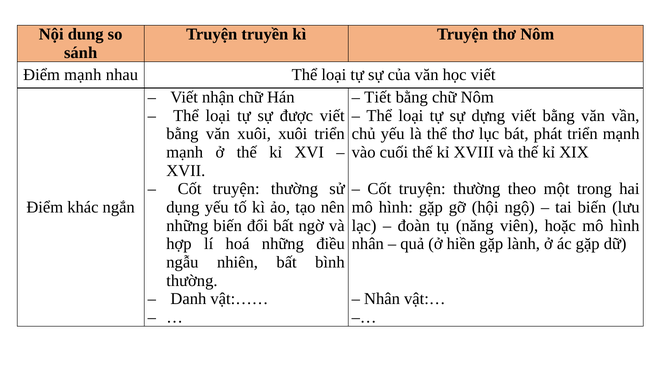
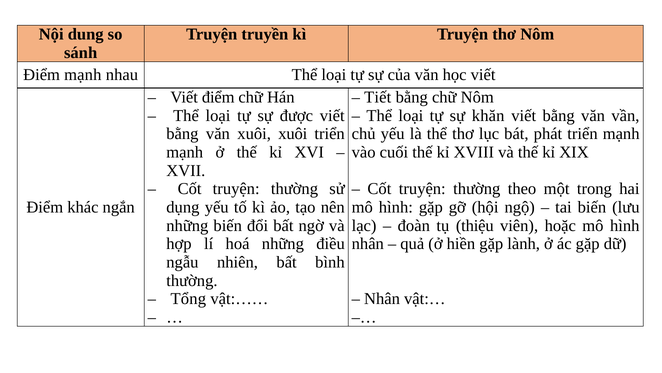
nhận: nhận -> điểm (218, 97)
dựng: dựng -> khăn (488, 115)
năng: năng -> thiệu (475, 225)
Danh: Danh -> Tổng (188, 298)
